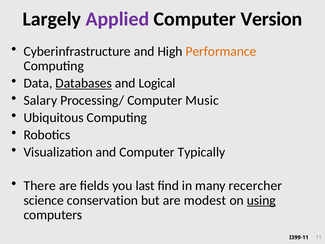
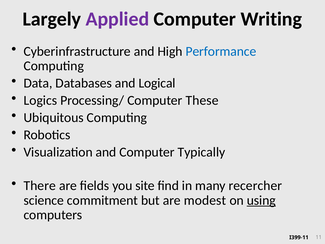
Version: Version -> Writing (271, 19)
Performance colour: orange -> blue (221, 51)
Databases underline: present -> none (84, 83)
Salary: Salary -> Logics (40, 100)
Music: Music -> These (202, 100)
last: last -> site (145, 186)
conservation: conservation -> commitment (102, 200)
